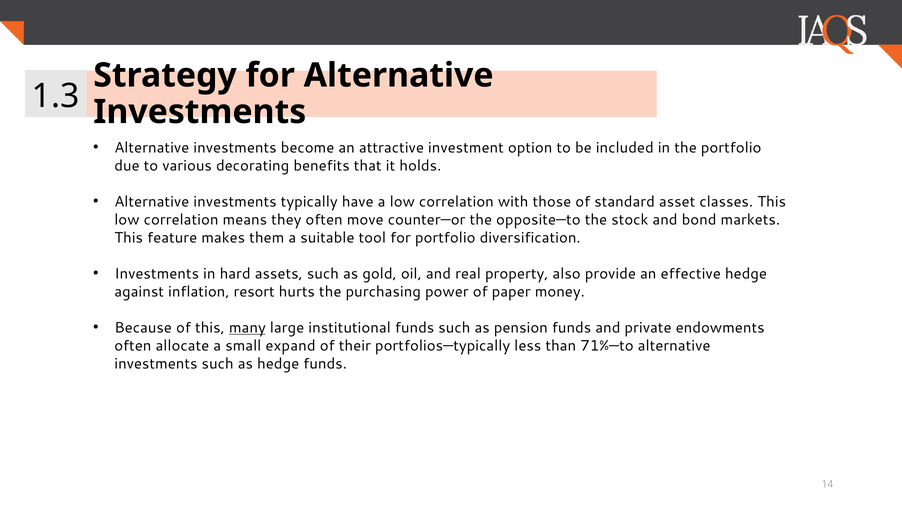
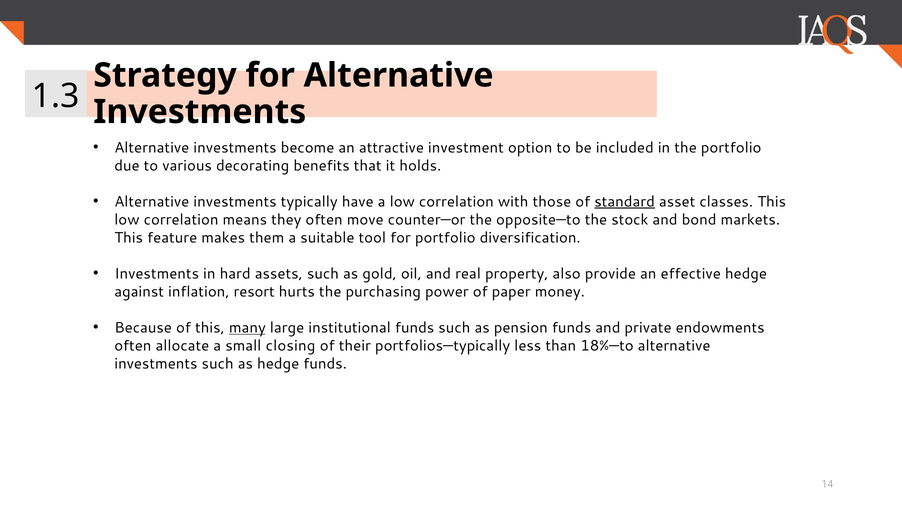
standard underline: none -> present (625, 202)
expand: expand -> closing (291, 346)
71%—to: 71%—to -> 18%—to (607, 346)
